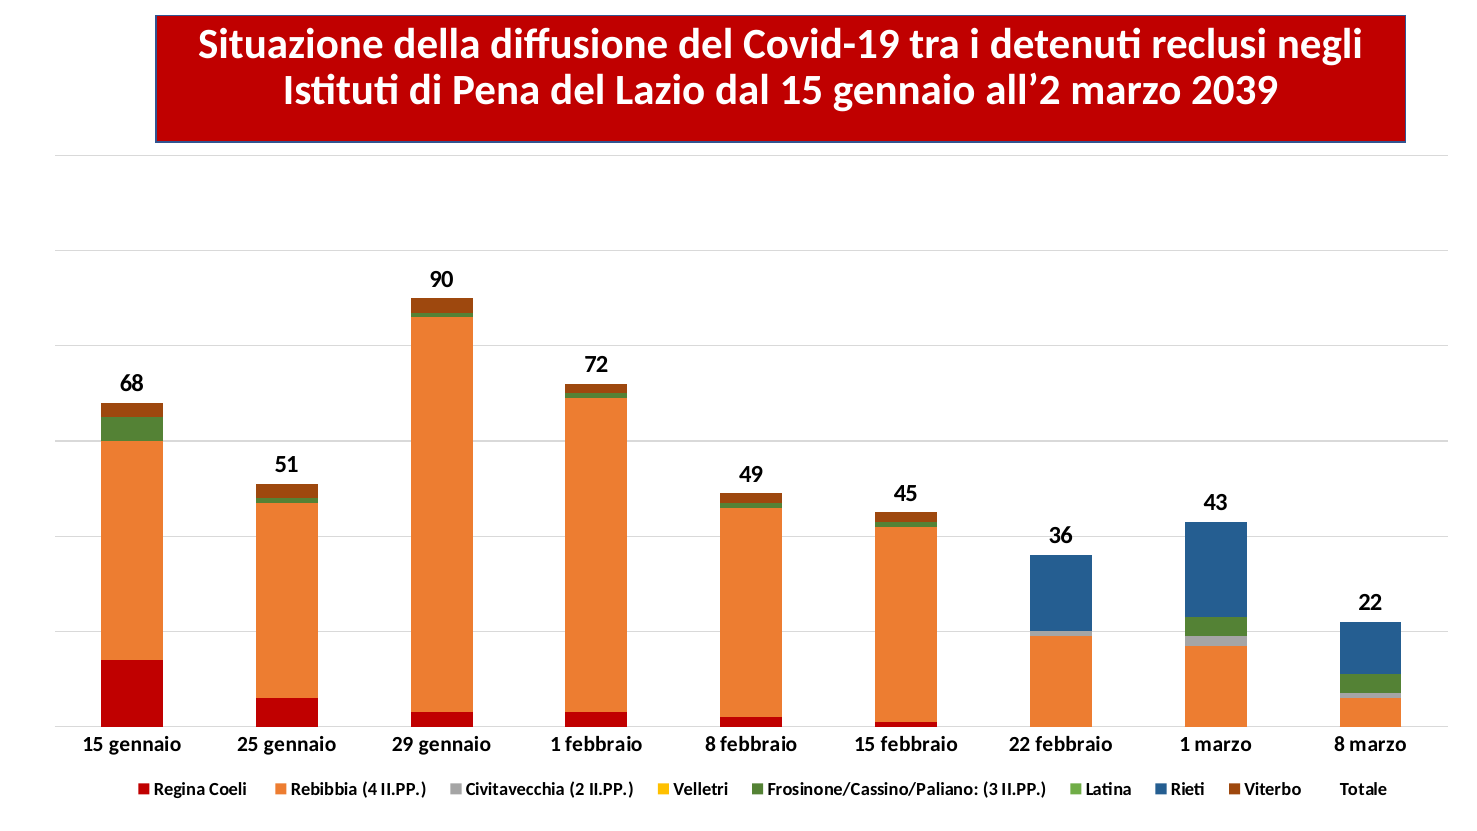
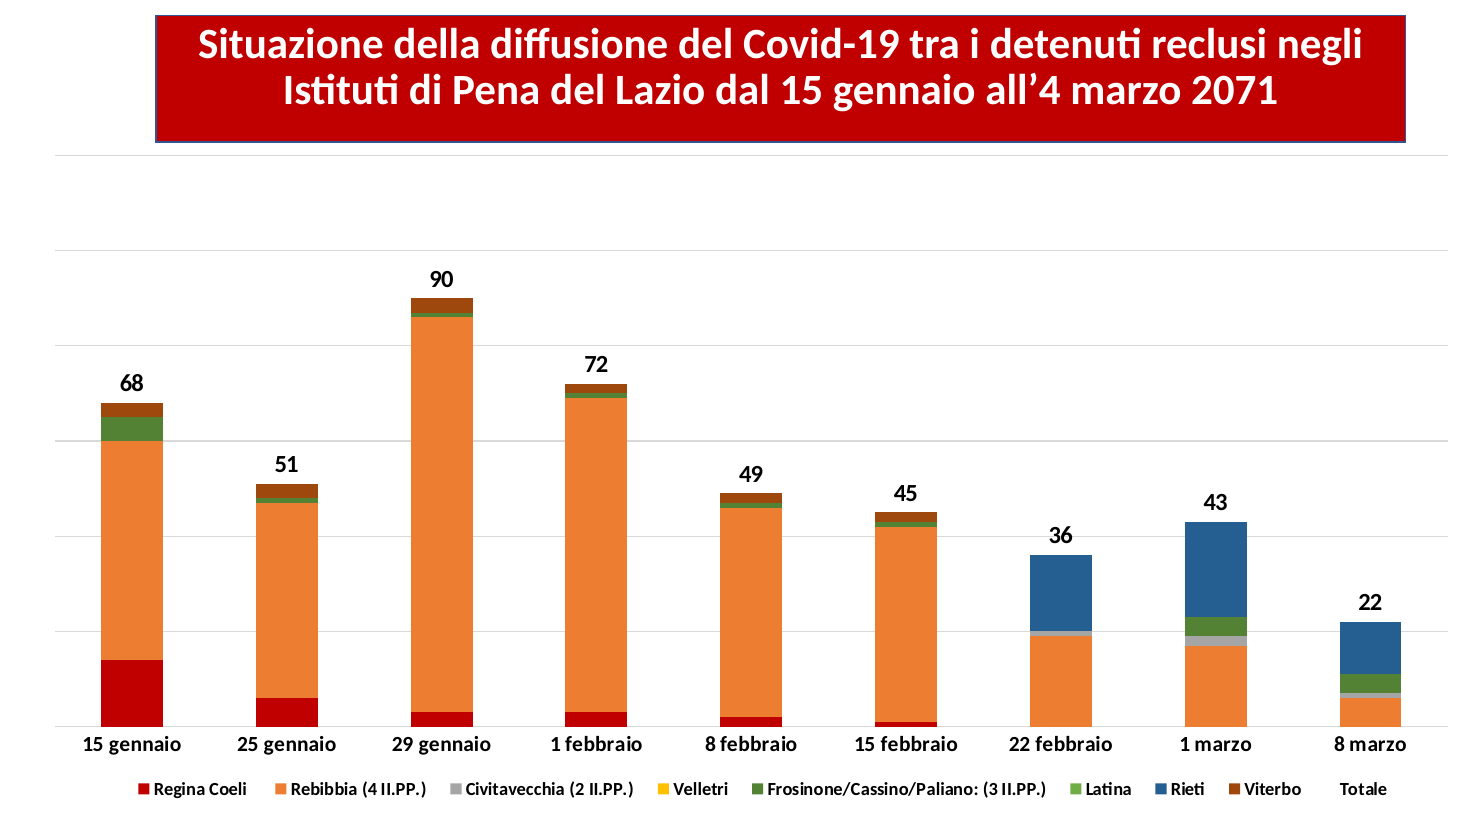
all’2: all’2 -> all’4 (1023, 90)
2039: 2039 -> 2071 (1235, 90)
